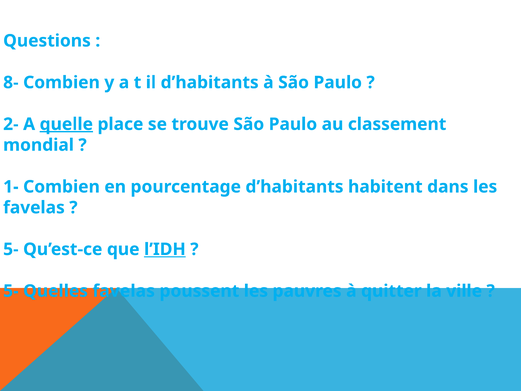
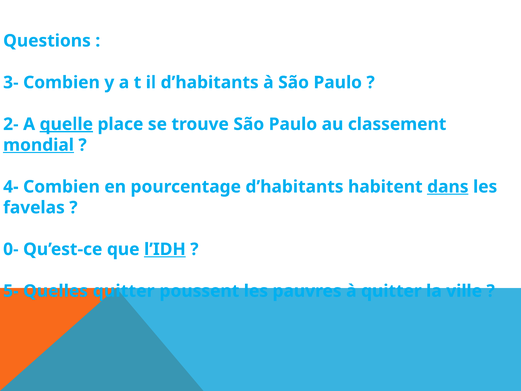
8-: 8- -> 3- (11, 82)
mondial underline: none -> present (39, 145)
1-: 1- -> 4- (11, 187)
dans underline: none -> present (448, 187)
5-: 5- -> 0- (11, 249)
Quelles favelas: favelas -> quitter (124, 291)
